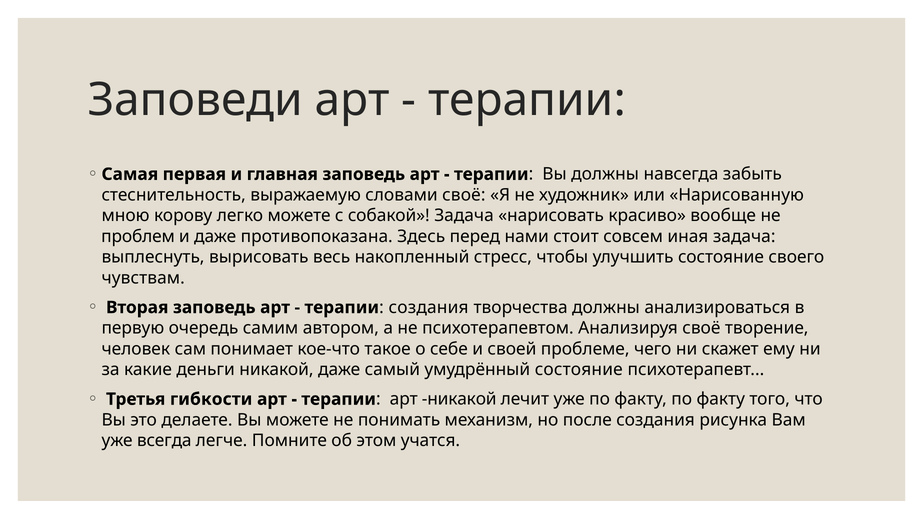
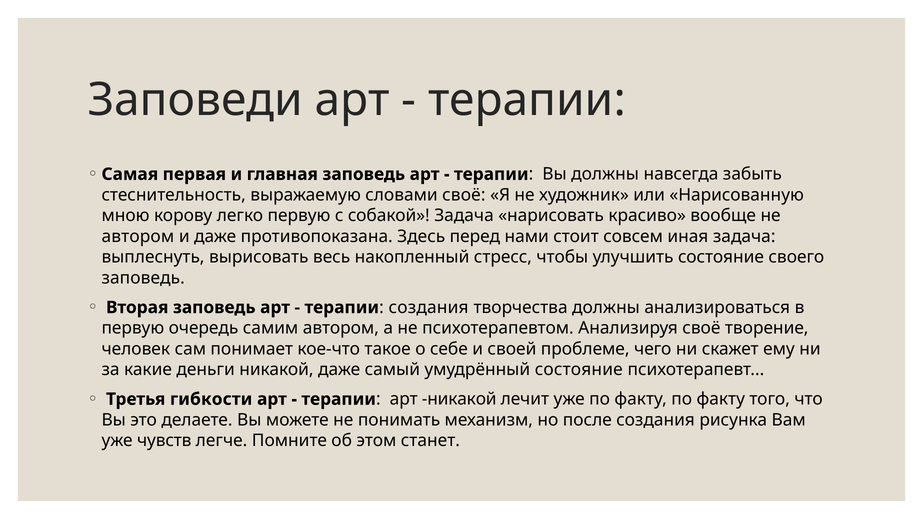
легко можете: можете -> первую (299, 216)
проблем: проблем -> автором (138, 237)
чувствам: чувствам -> заповедь (143, 278)
всегда: всегда -> чувств (164, 441)
учатся: учатся -> станет (430, 441)
